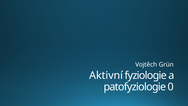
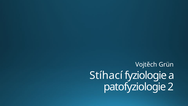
Aktivní: Aktivní -> Stíhací (106, 75)
0: 0 -> 2 (171, 87)
